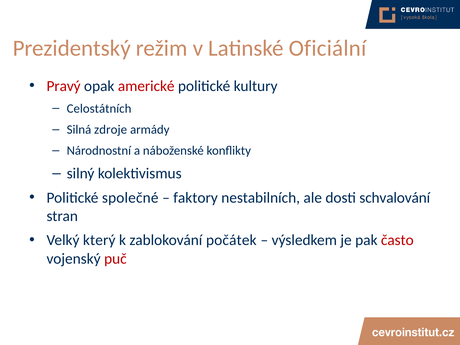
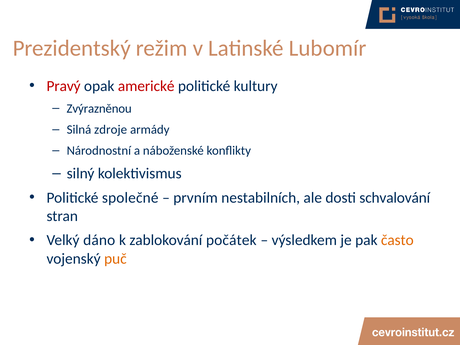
Oficiální: Oficiální -> Lubomír (328, 48)
Celostátních: Celostátních -> Zvýrazněnou (99, 108)
faktory: faktory -> prvním (196, 198)
který: který -> dáno (99, 240)
často colour: red -> orange (397, 240)
puč colour: red -> orange (115, 259)
